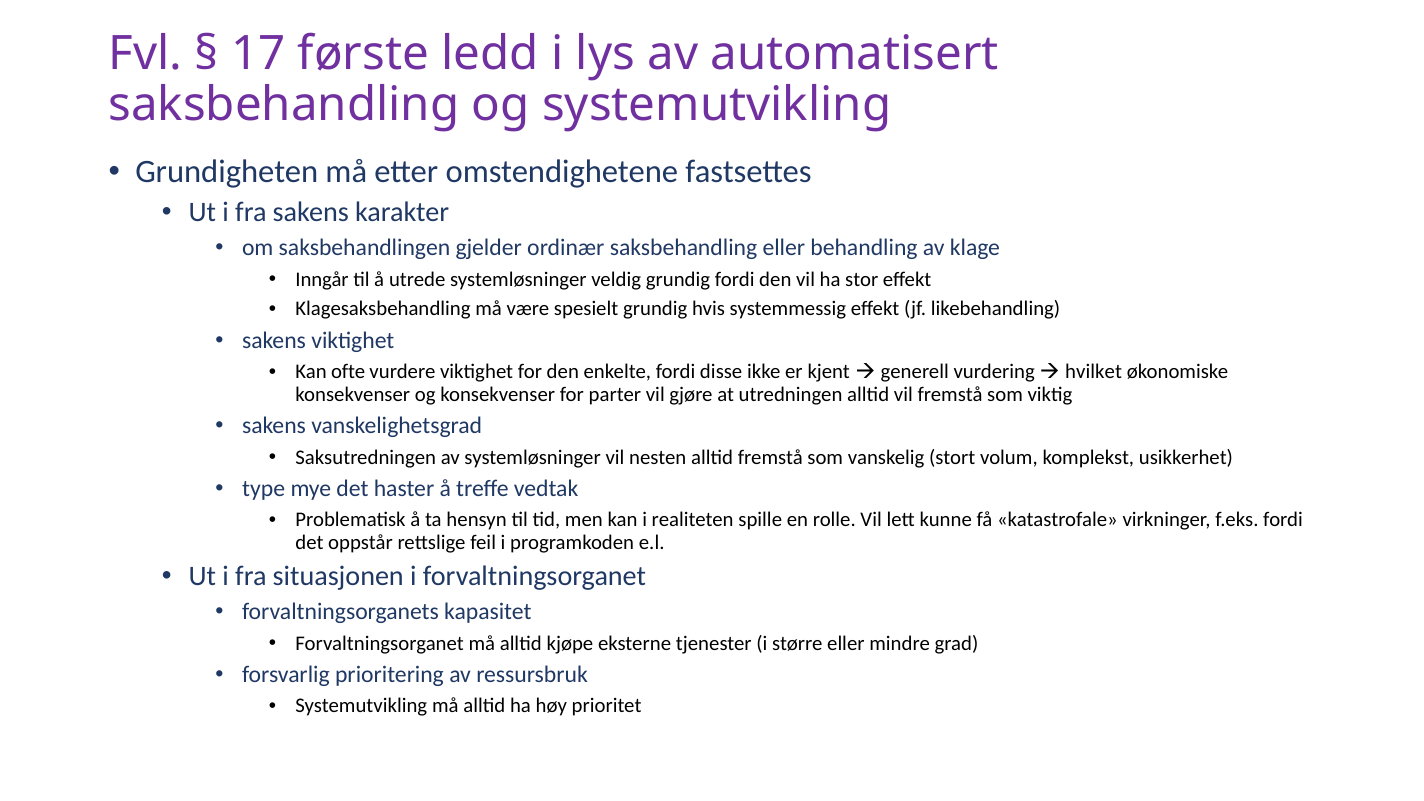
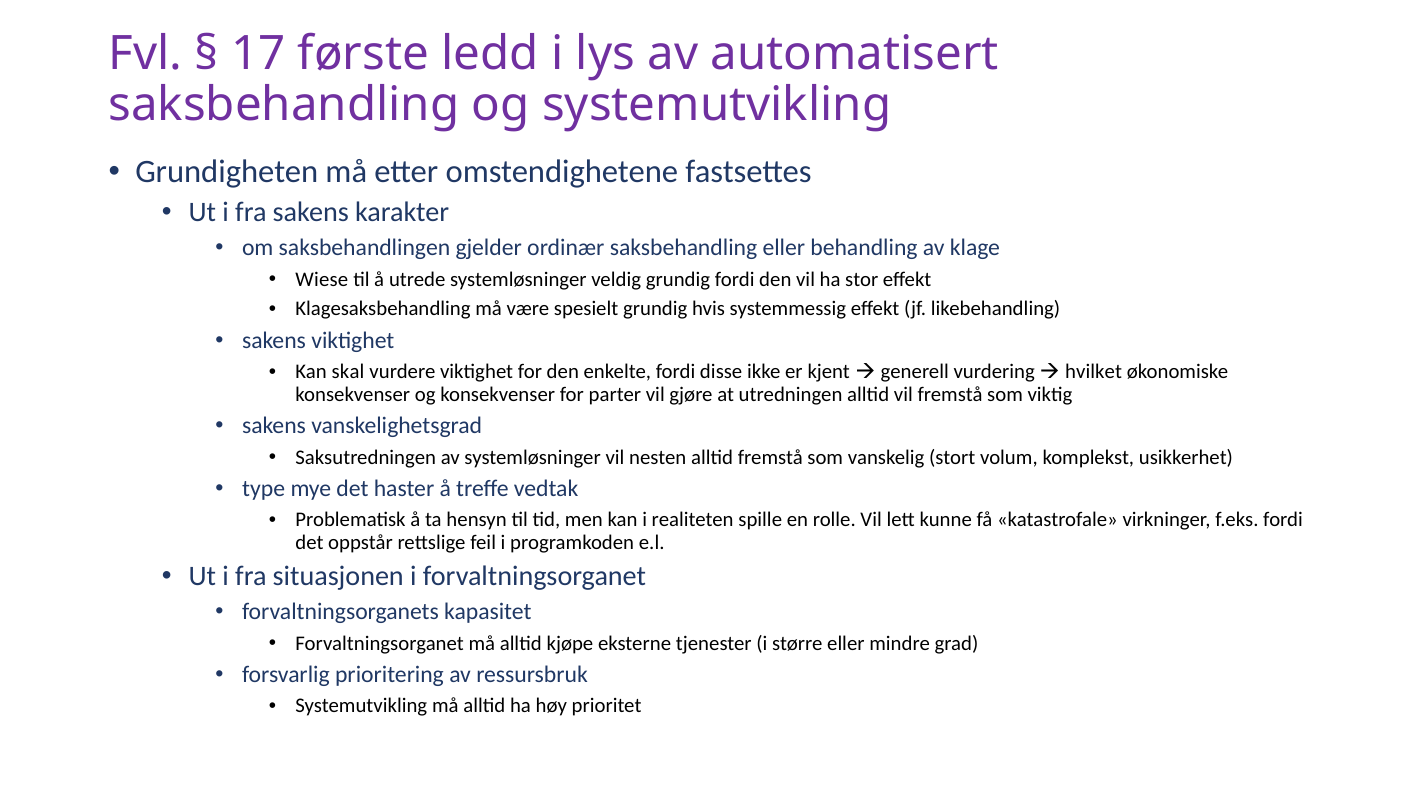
Inngår: Inngår -> Wiese (322, 279)
ofte: ofte -> skal (348, 372)
